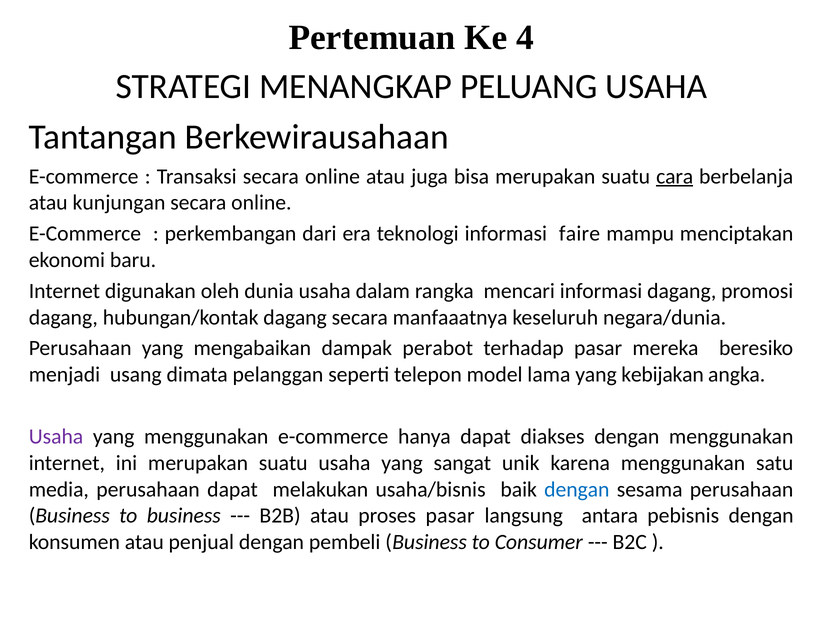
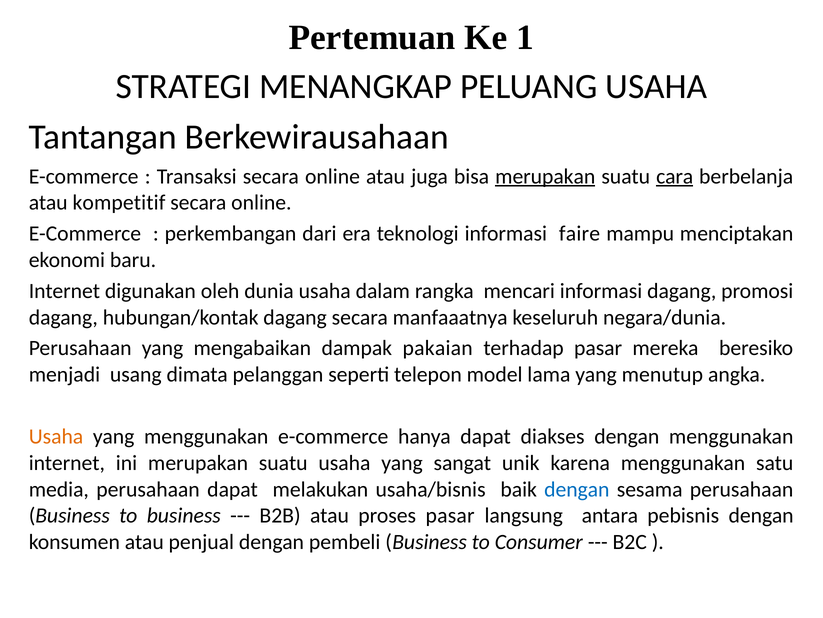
4: 4 -> 1 (525, 38)
merupakan underline: none -> present (545, 176)
kunjungan: kunjungan -> kompetitif (119, 202)
perabot: perabot -> pakaian (438, 348)
kebijakan: kebijakan -> menutup (662, 374)
Usaha colour: purple -> orange (56, 436)
